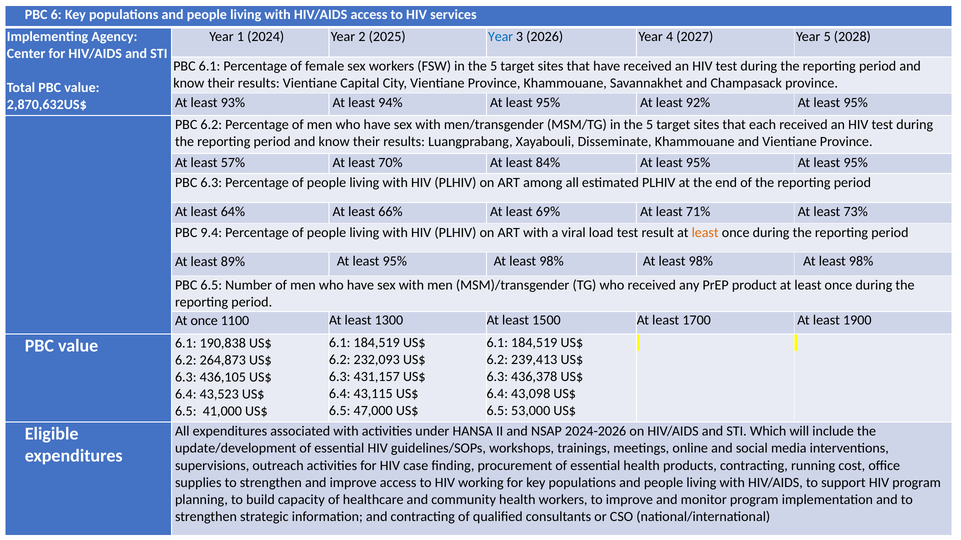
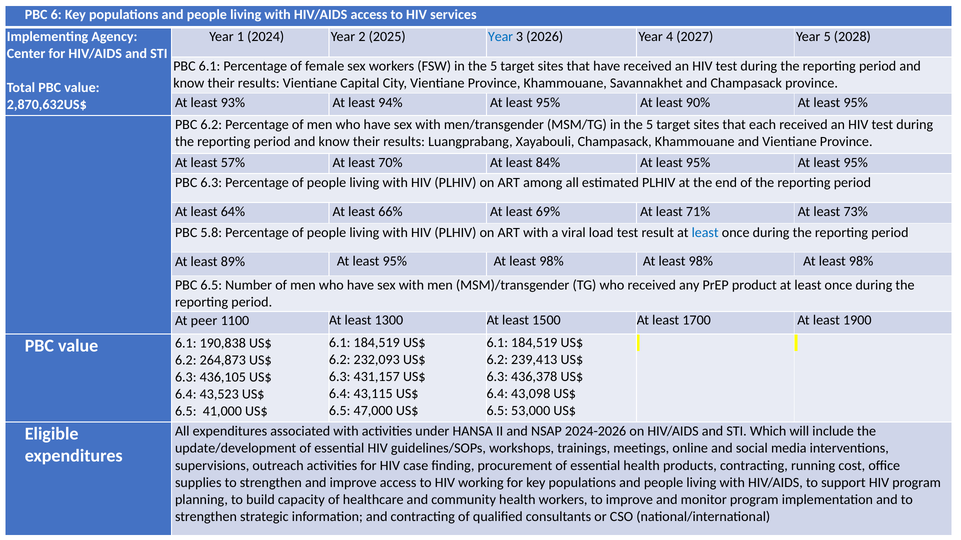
92%: 92% -> 90% (698, 103)
Xayabouli Disseminate: Disseminate -> Champasack (615, 142)
9.4: 9.4 -> 5.8 (211, 233)
least colour: orange -> blue (705, 233)
At once: once -> peer (204, 321)
